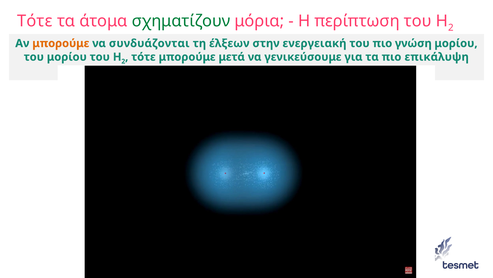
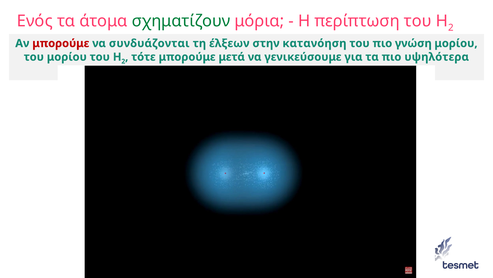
Τότε: Τότε -> Ενός (35, 21)
μπορούμε colour: orange -> red (61, 43)
ενεργειακή: ενεργειακή -> κατανόηση (314, 43)
επικάλυψη: επικάλυψη -> υψηλότερα (437, 57)
